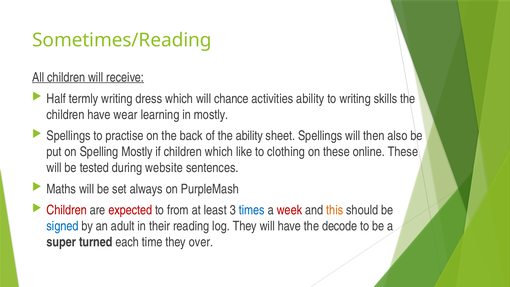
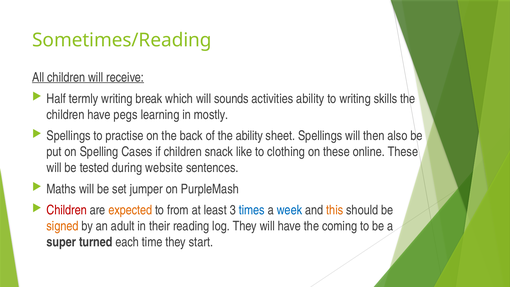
dress: dress -> break (149, 99)
chance: chance -> sounds (231, 99)
wear: wear -> pegs (126, 115)
Spelling Mostly: Mostly -> Cases (137, 152)
children which: which -> snack (219, 152)
always: always -> jumper (146, 189)
expected colour: red -> orange (130, 210)
week colour: red -> blue (289, 210)
signed colour: blue -> orange (63, 226)
decode: decode -> coming (340, 226)
over: over -> start (201, 242)
